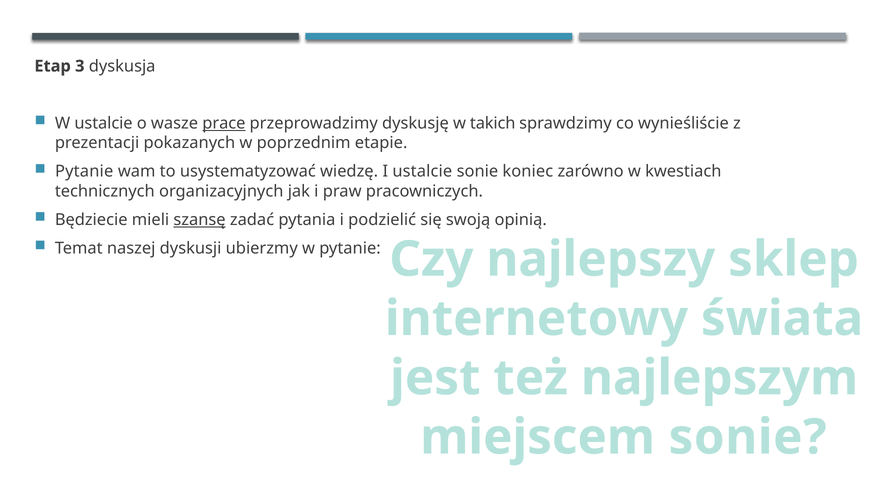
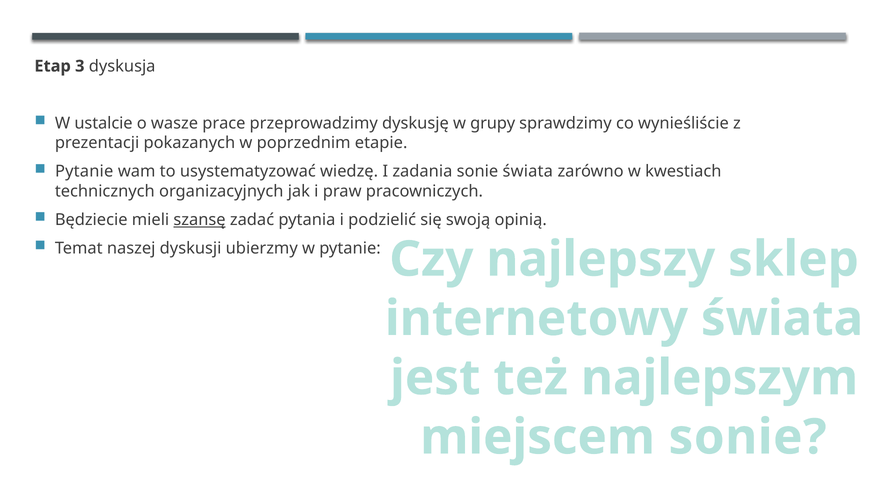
prace underline: present -> none (224, 123)
takich: takich -> grupy (493, 123)
I ustalcie: ustalcie -> zadania (422, 172)
sonie koniec: koniec -> świata (528, 172)
